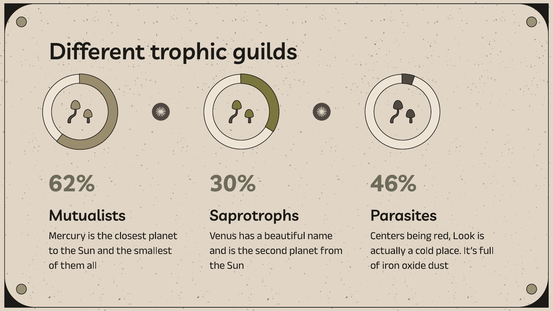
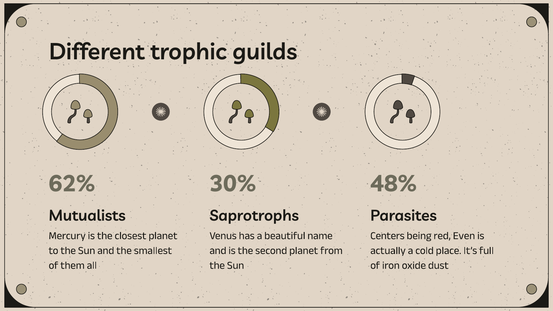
46%: 46% -> 48% (394, 184)
Look: Look -> Even (464, 236)
